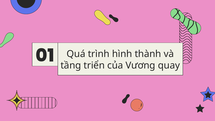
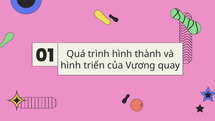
tầng: tầng -> hình (71, 65)
